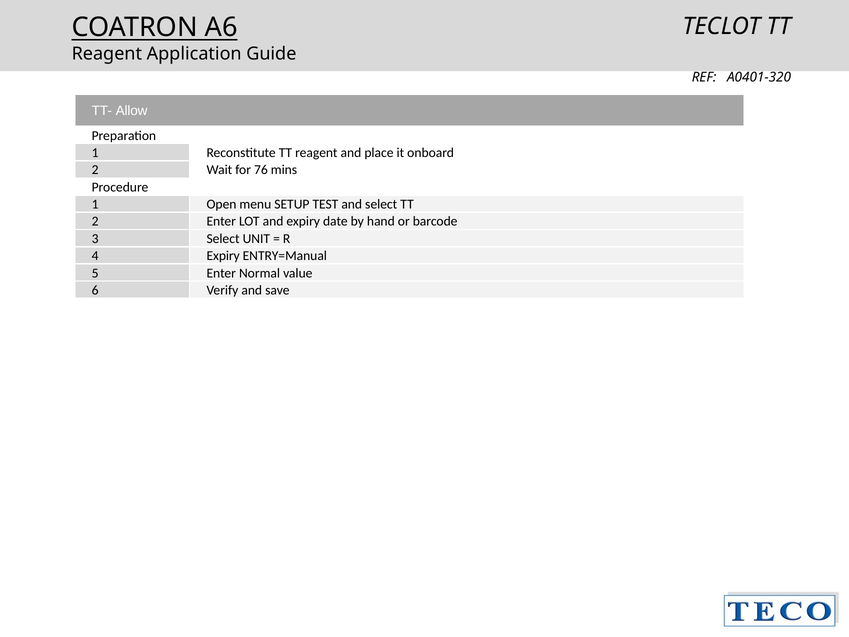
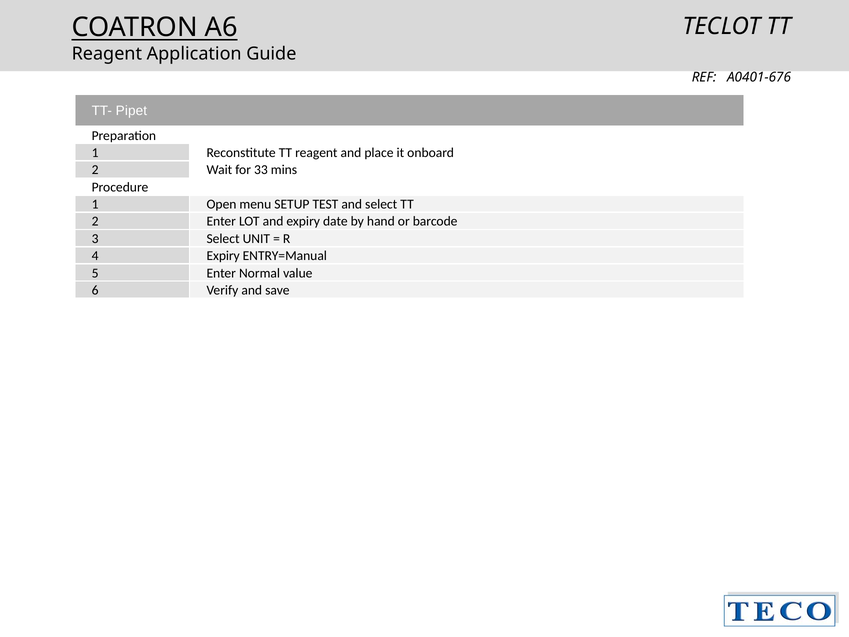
A0401-320: A0401-320 -> A0401-676 (759, 77)
Allow: Allow -> Pipet (131, 111)
76: 76 -> 33 (261, 170)
